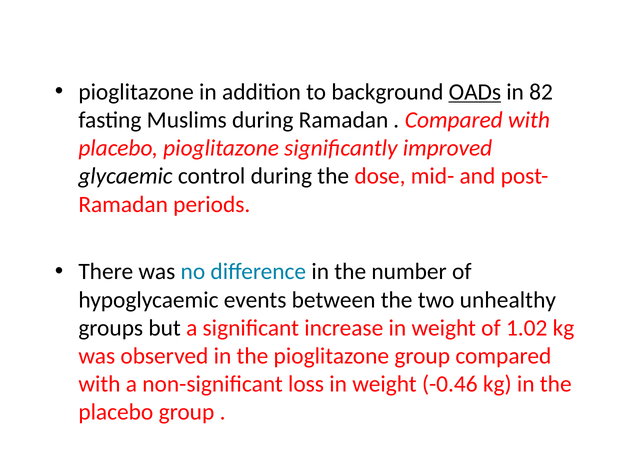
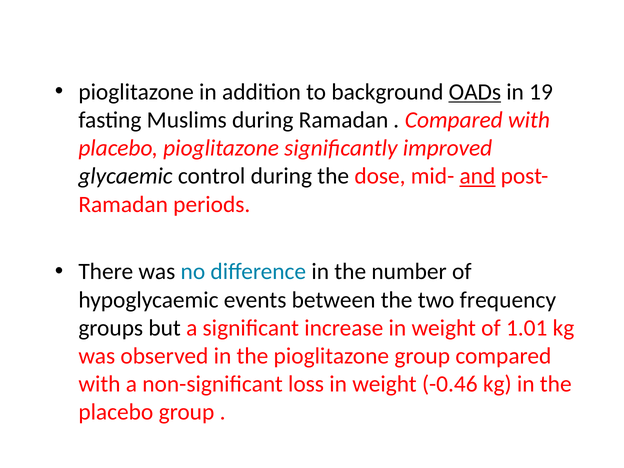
82: 82 -> 19 (541, 92)
and underline: none -> present (477, 176)
unhealthy: unhealthy -> frequency (508, 300)
1.02: 1.02 -> 1.01 (527, 328)
